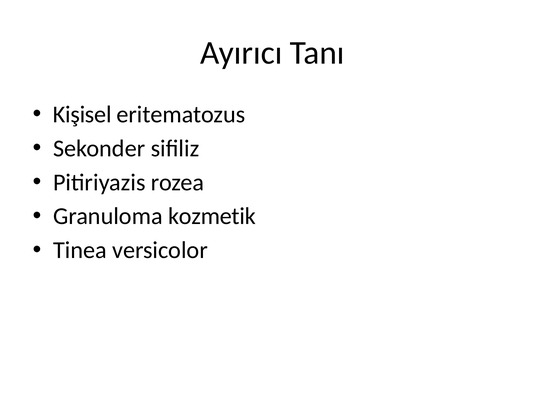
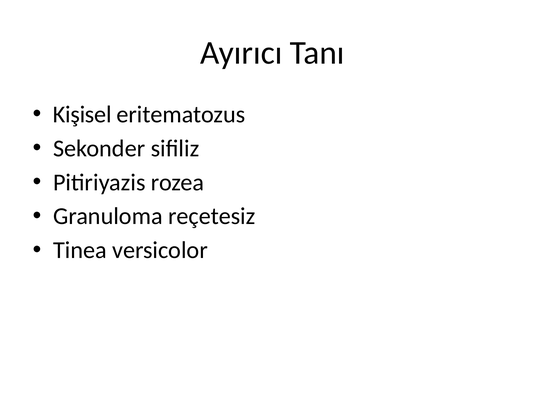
kozmetik: kozmetik -> reçetesiz (212, 216)
